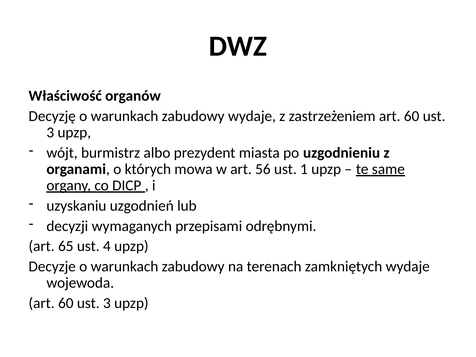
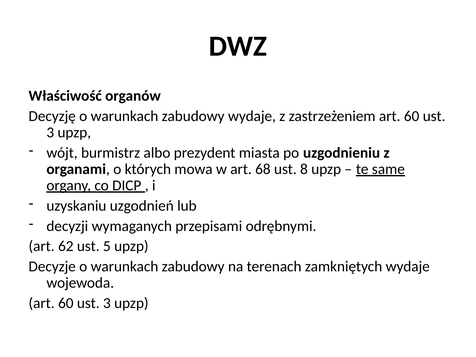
56: 56 -> 68 (263, 169)
1: 1 -> 8 (304, 169)
65: 65 -> 62 (66, 246)
4: 4 -> 5 (107, 246)
